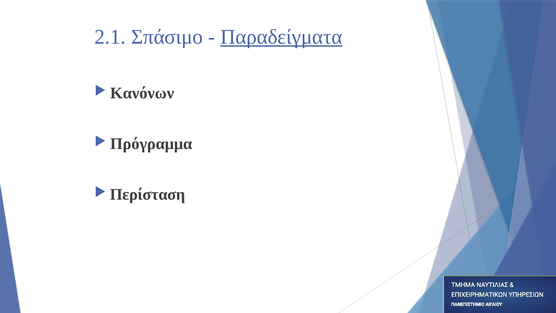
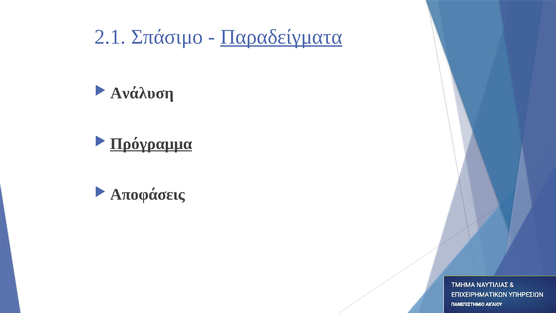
Κανόνων: Κανόνων -> Ανάλυση (142, 93)
Πρόγραμμα underline: none -> present (151, 144)
Περίσταση: Περίσταση -> Αποφάσεις (147, 194)
